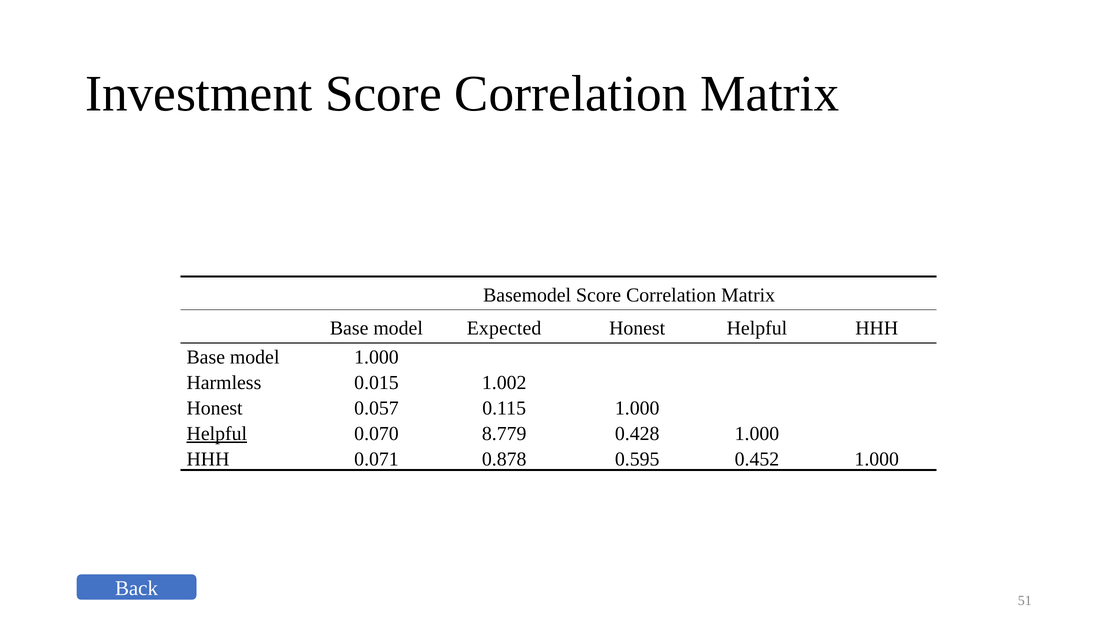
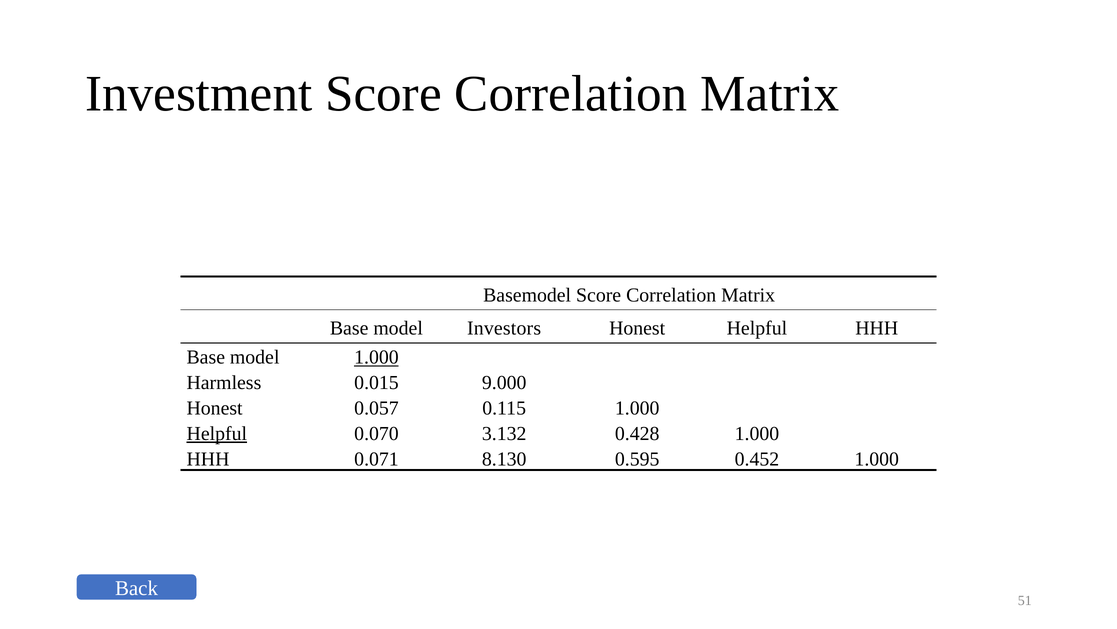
Expected: Expected -> Investors (504, 328)
1.000 underline: none -> present (376, 357)
1.002: 1.002 -> 9.000 (504, 382)
8.779: 8.779 -> 3.132 (504, 433)
0.878: 0.878 -> 8.130 (504, 459)
